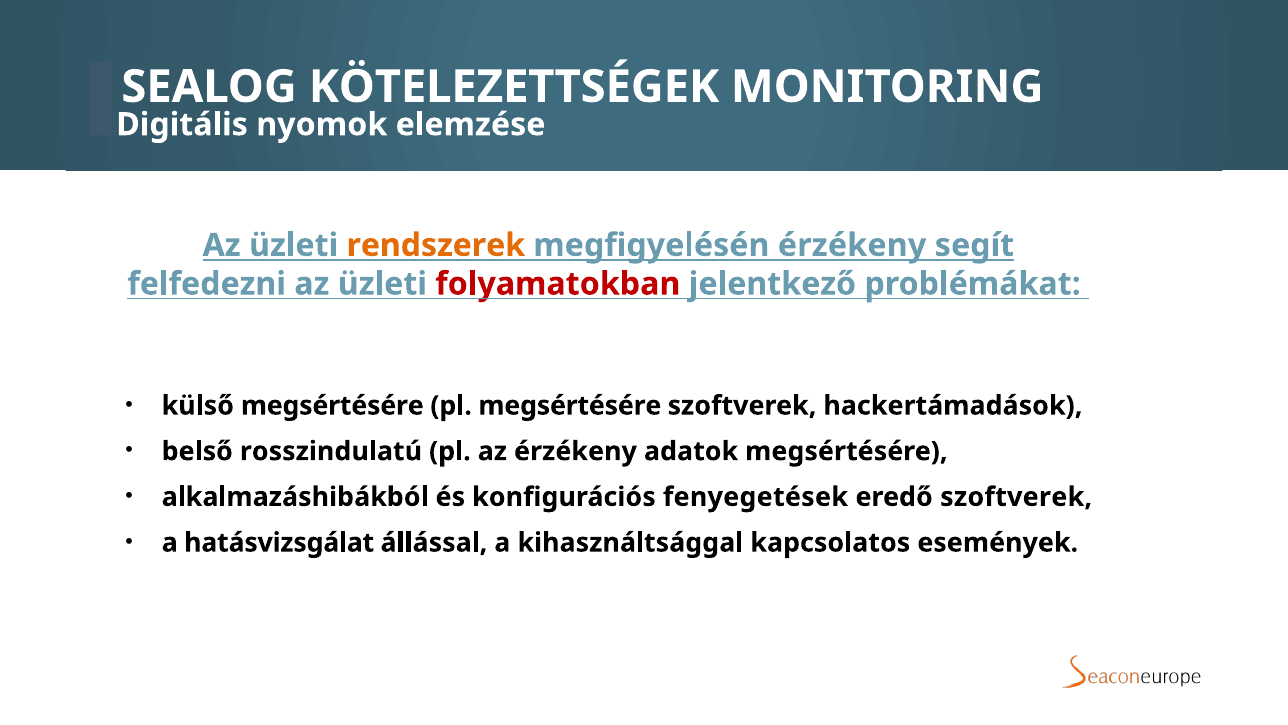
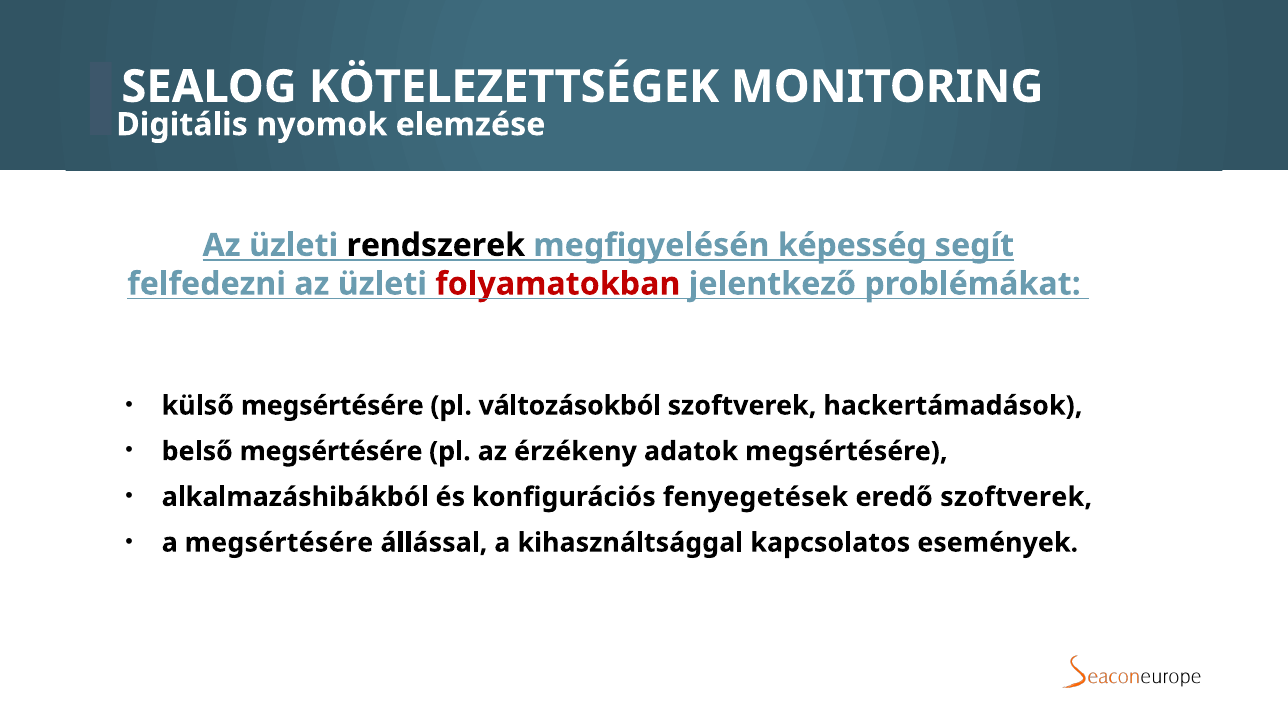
rendszerek colour: orange -> black (436, 245)
megfigyelésén érzékeny: érzékeny -> képesség (852, 245)
pl megsértésére: megsértésére -> változásokból (570, 405)
belső rosszindulatú: rosszindulatú -> megsértésére (331, 451)
a hatásvizsgálat: hatásvizsgálat -> megsértésére (279, 542)
